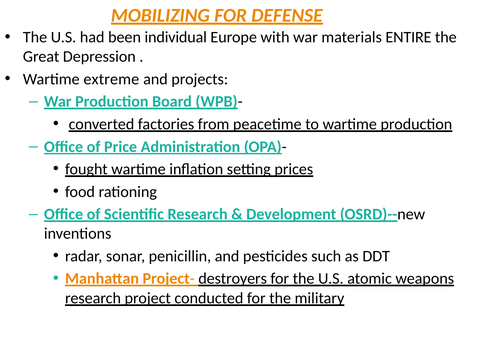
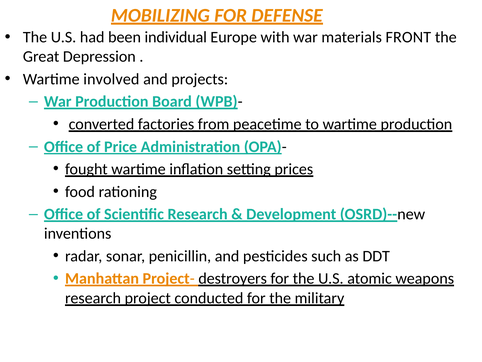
ENTIRE: ENTIRE -> FRONT (408, 37)
extreme: extreme -> involved (111, 79)
